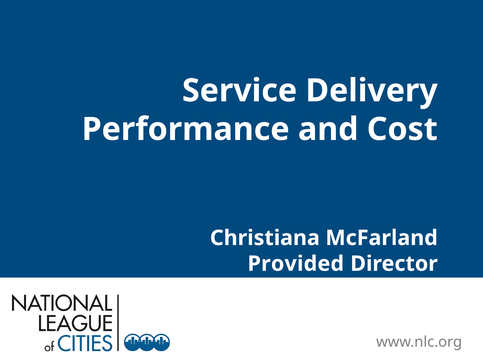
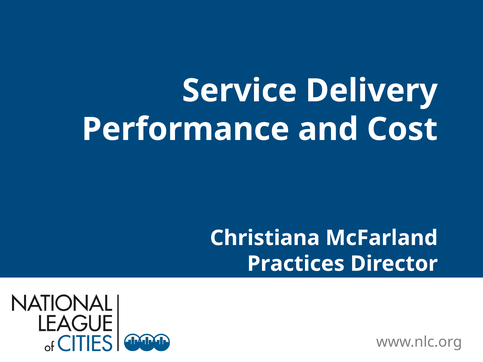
Provided: Provided -> Practices (296, 264)
